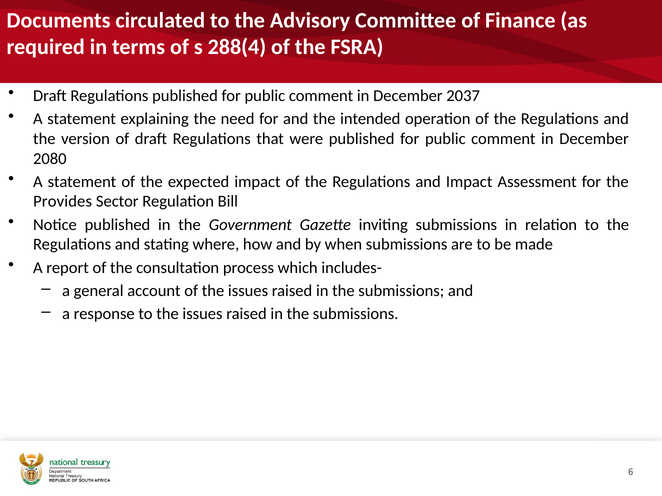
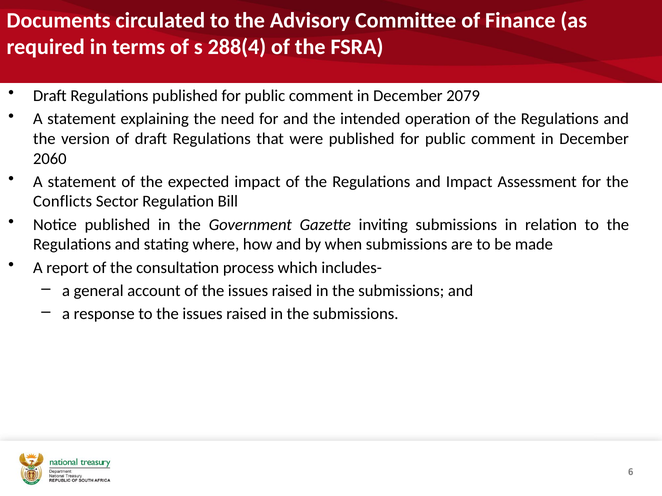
2037: 2037 -> 2079 (463, 96)
2080: 2080 -> 2060 (50, 159)
Provides: Provides -> Conflicts (63, 202)
